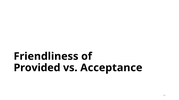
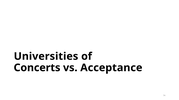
Friendliness: Friendliness -> Universities (46, 57)
Provided: Provided -> Concerts (37, 68)
